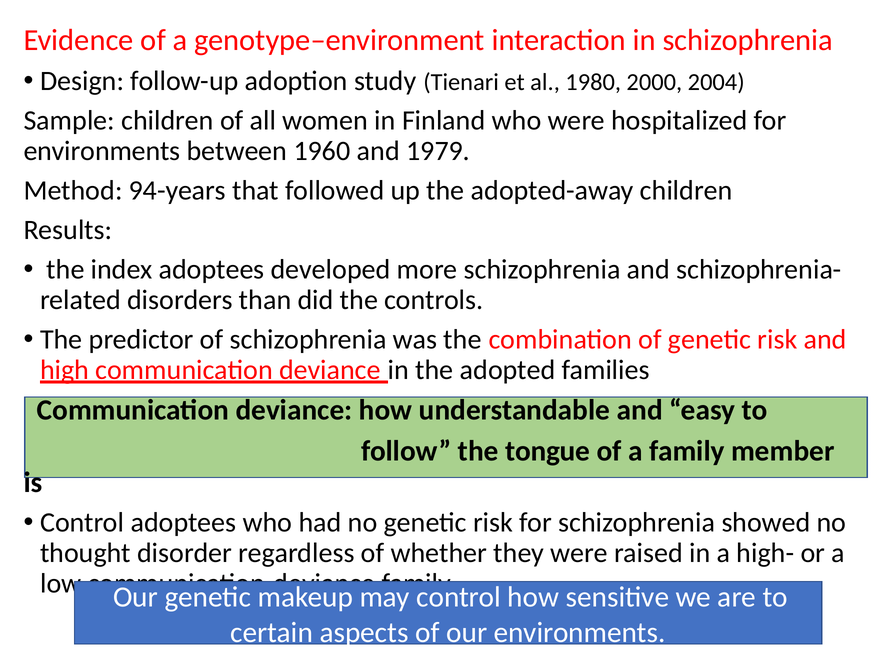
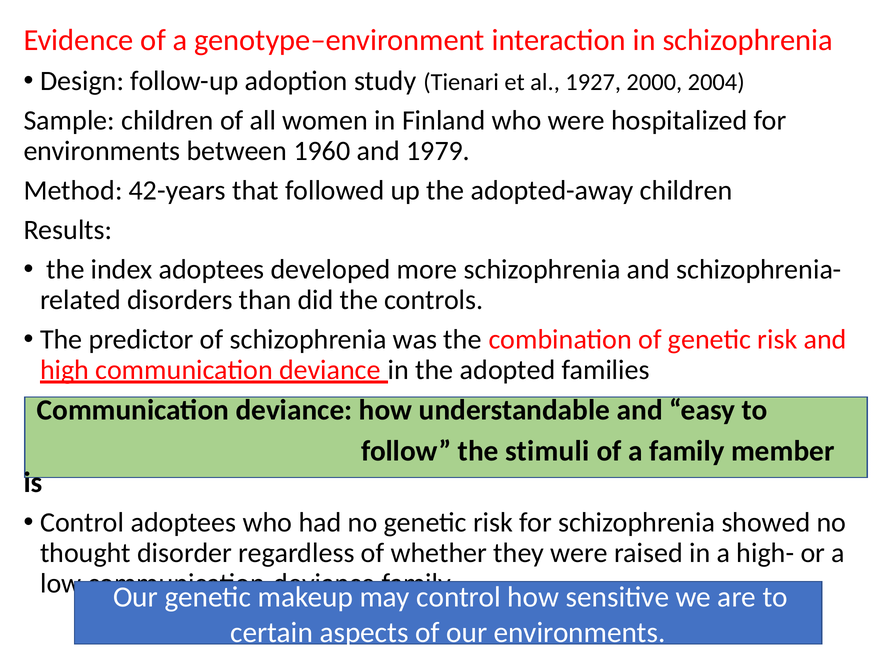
1980: 1980 -> 1927 (593, 82)
94-years: 94-years -> 42-years (177, 191)
tongue: tongue -> stimuli (547, 451)
